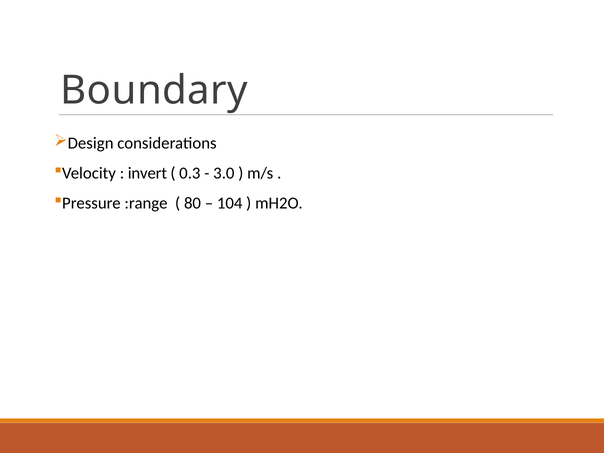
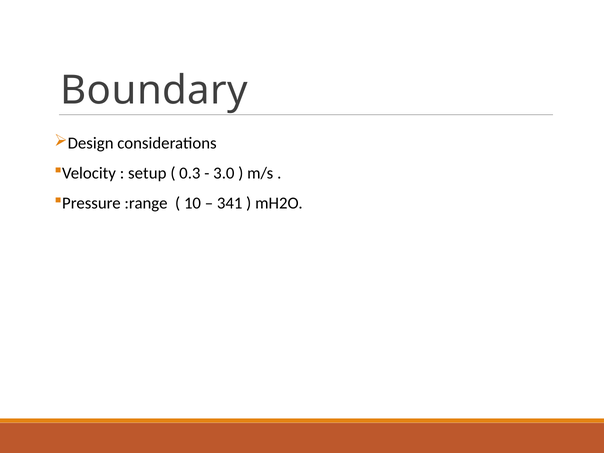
invert: invert -> setup (147, 173)
80: 80 -> 10 (192, 203)
104: 104 -> 341 (230, 203)
